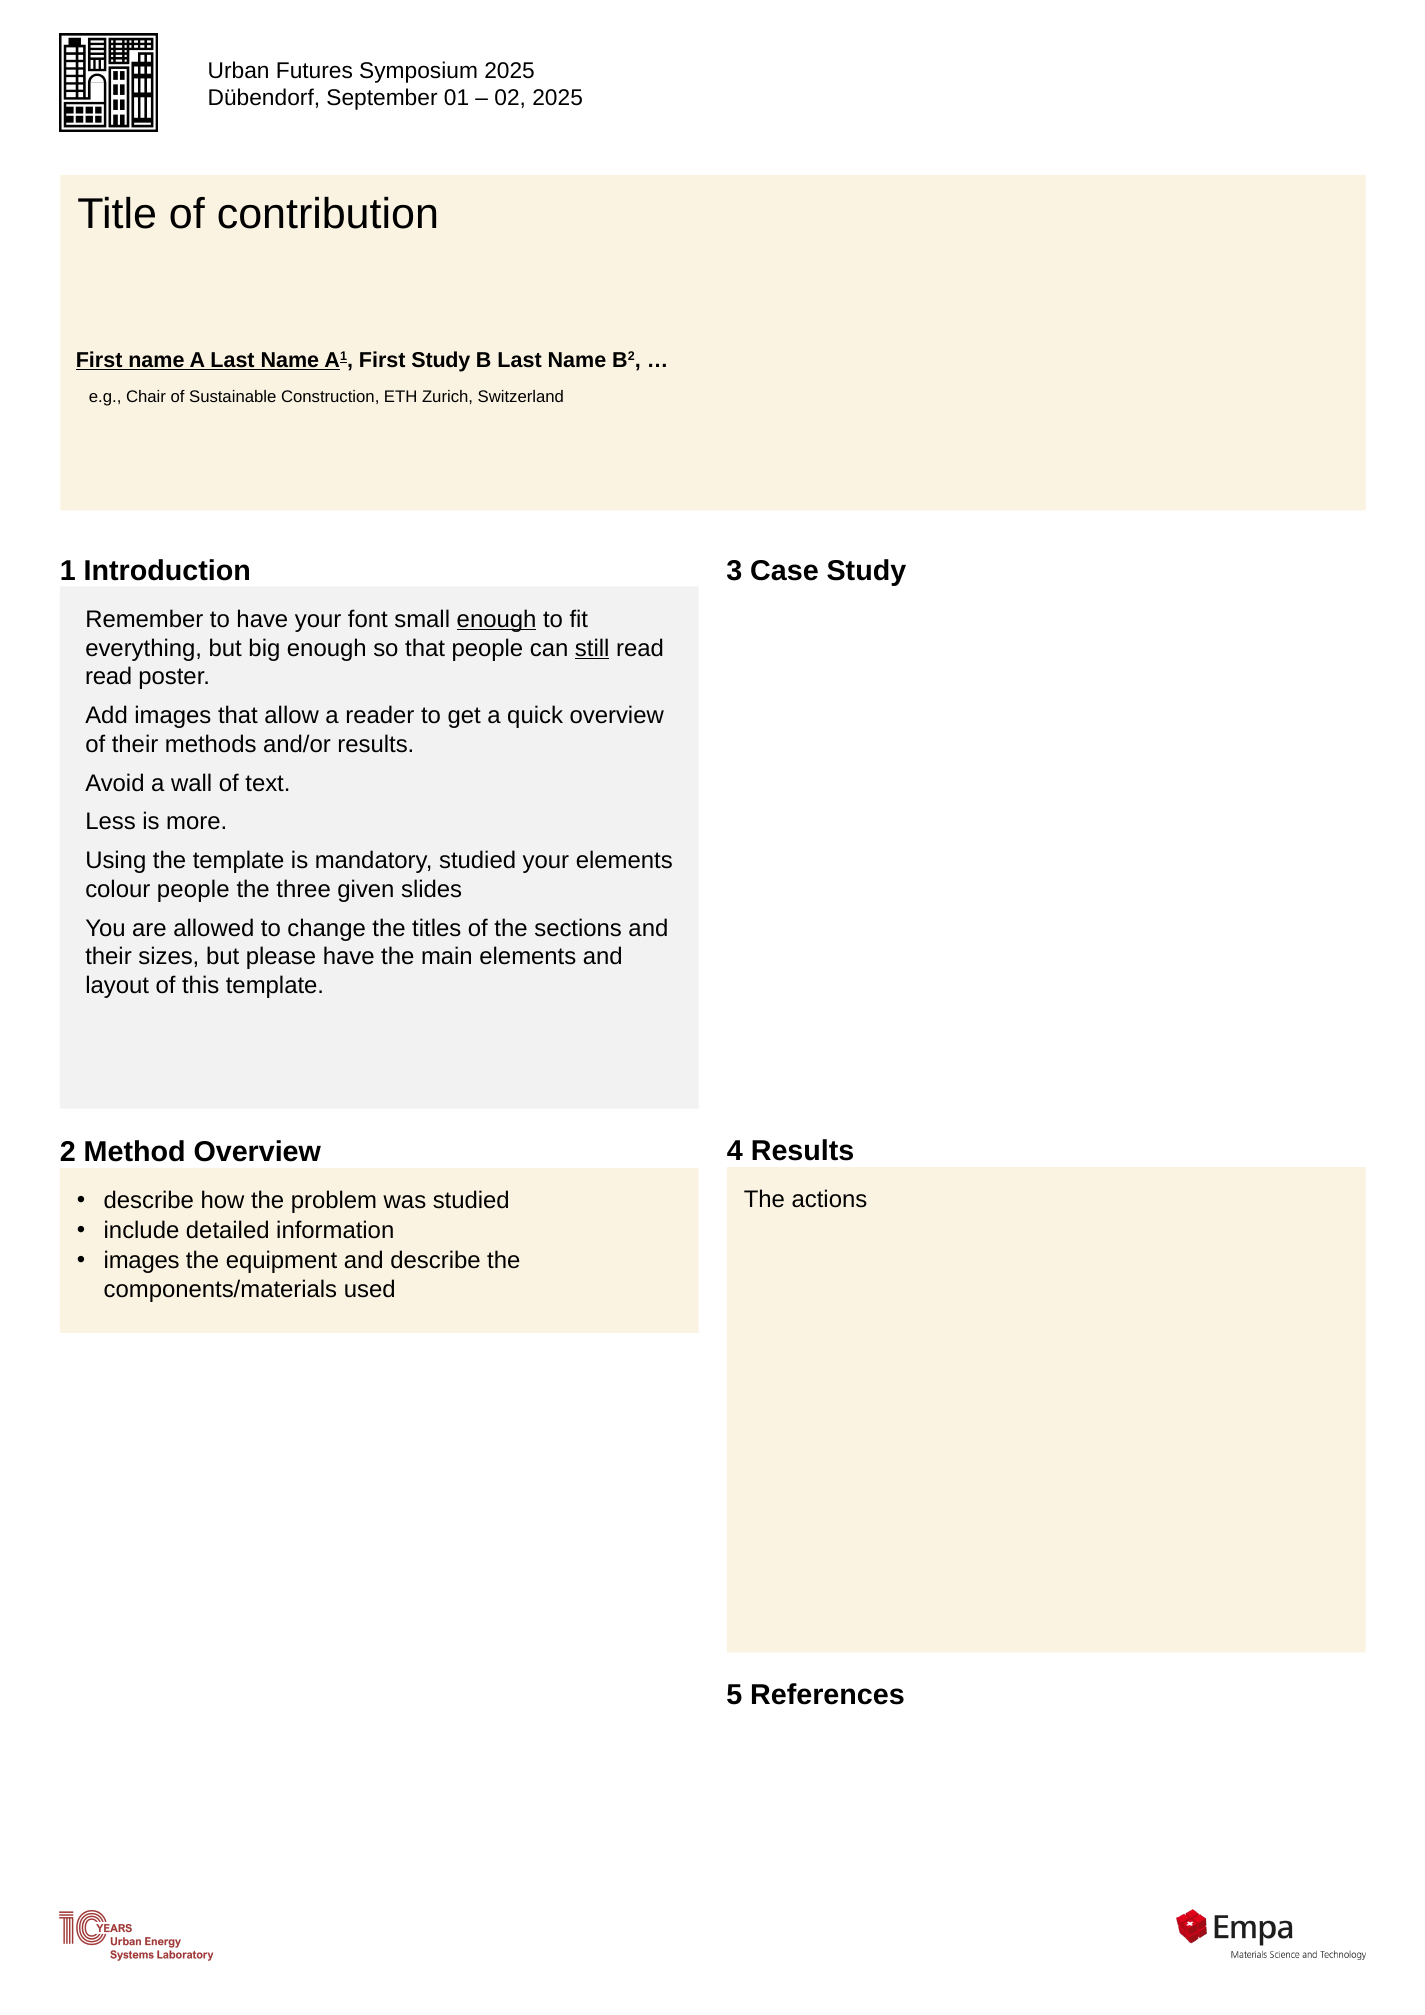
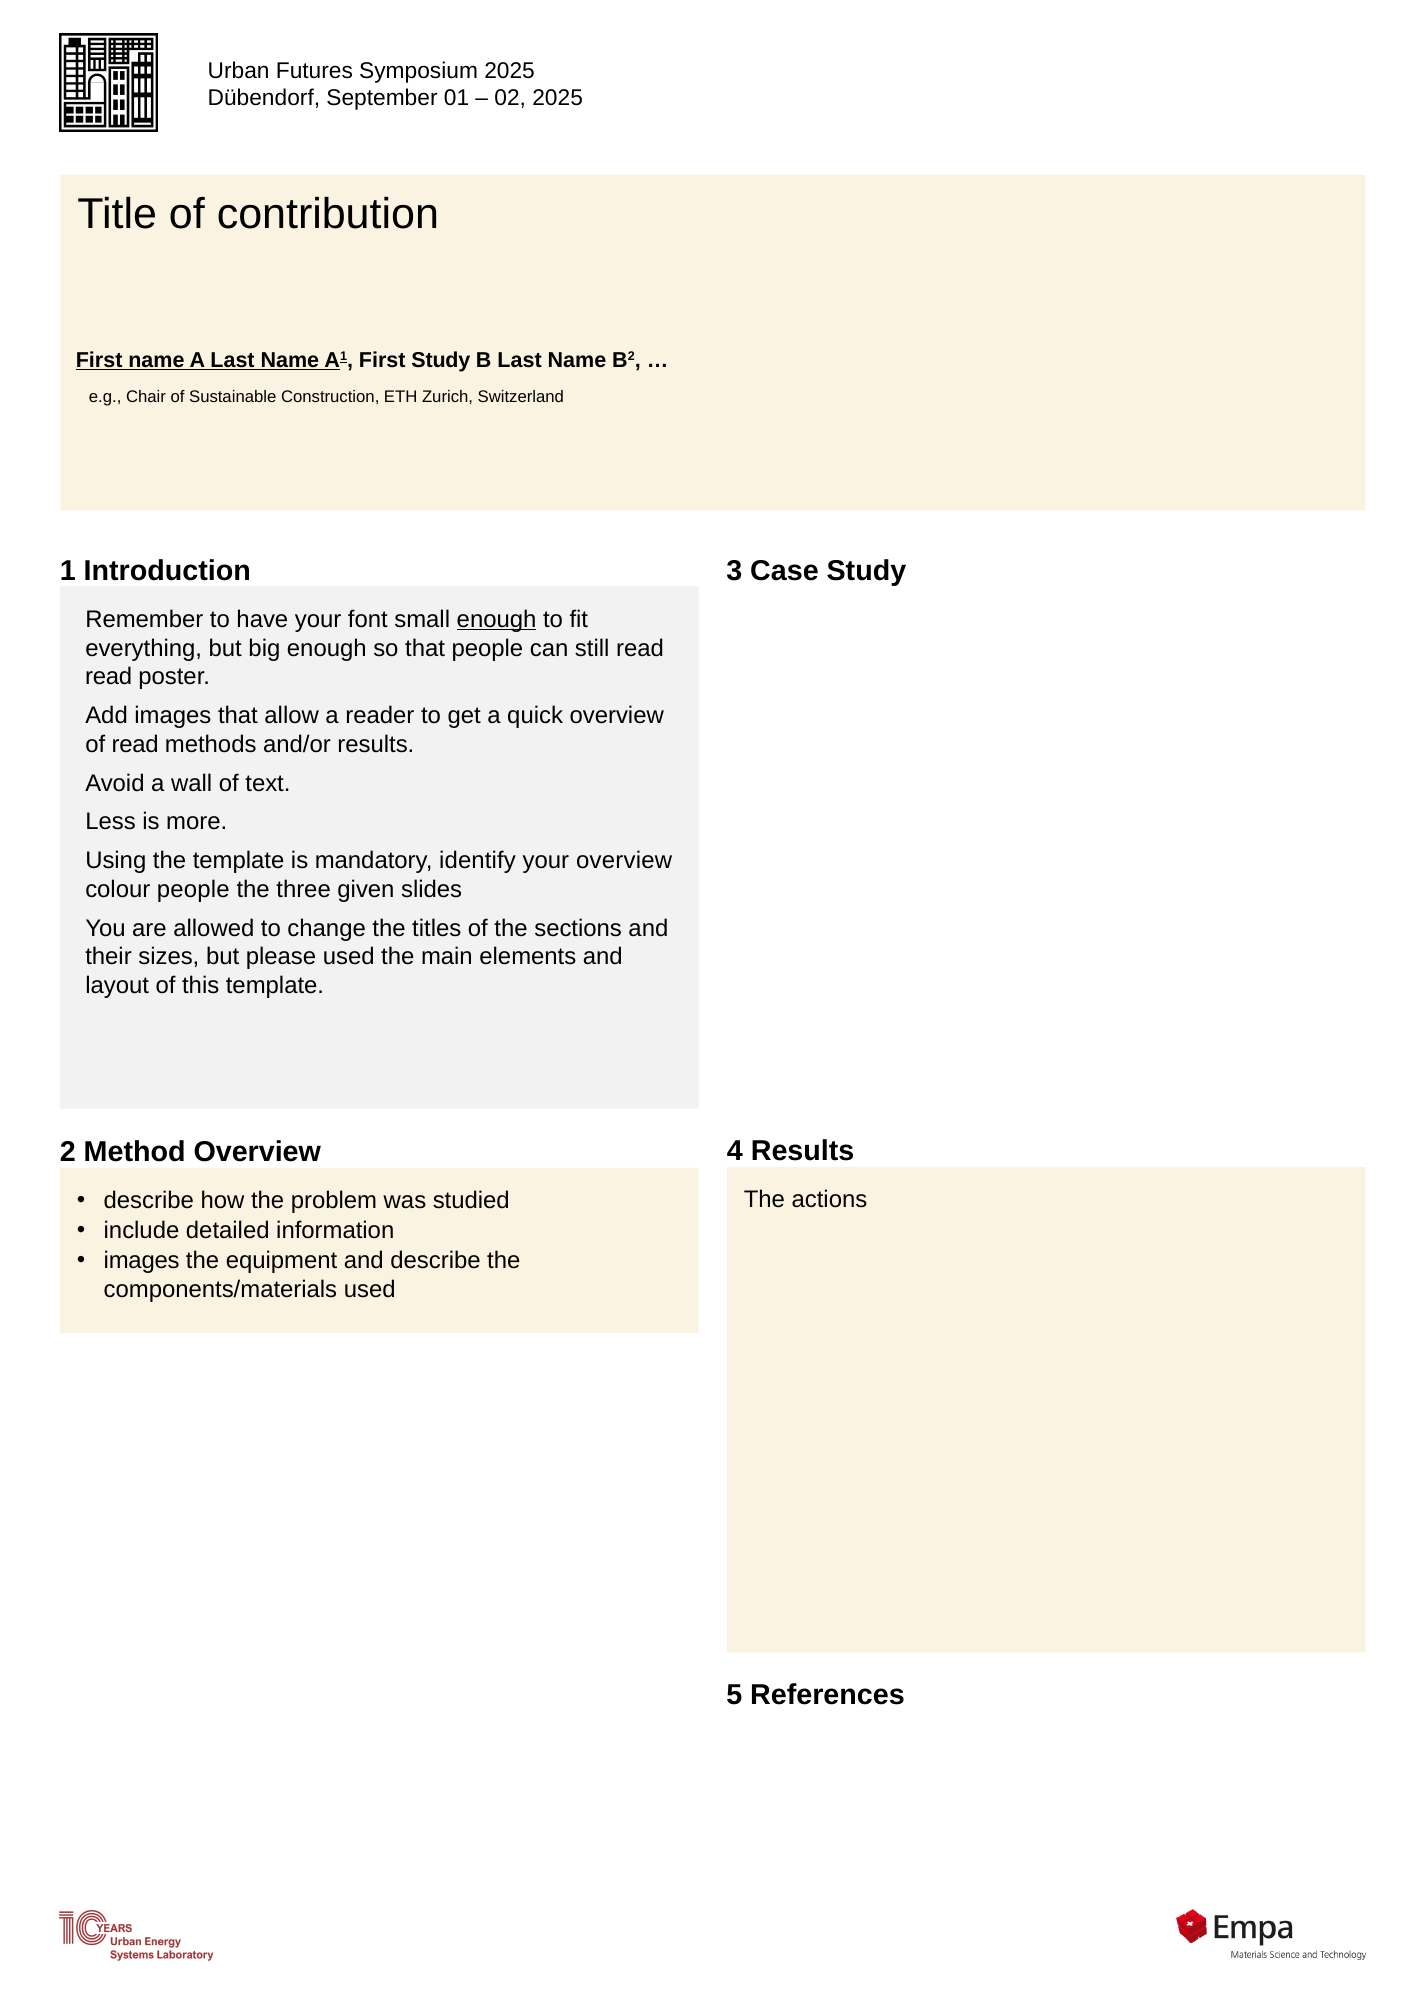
still underline: present -> none (592, 648)
of their: their -> read (135, 744)
mandatory studied: studied -> identify (478, 861)
your elements: elements -> overview (624, 861)
please have: have -> used (349, 957)
